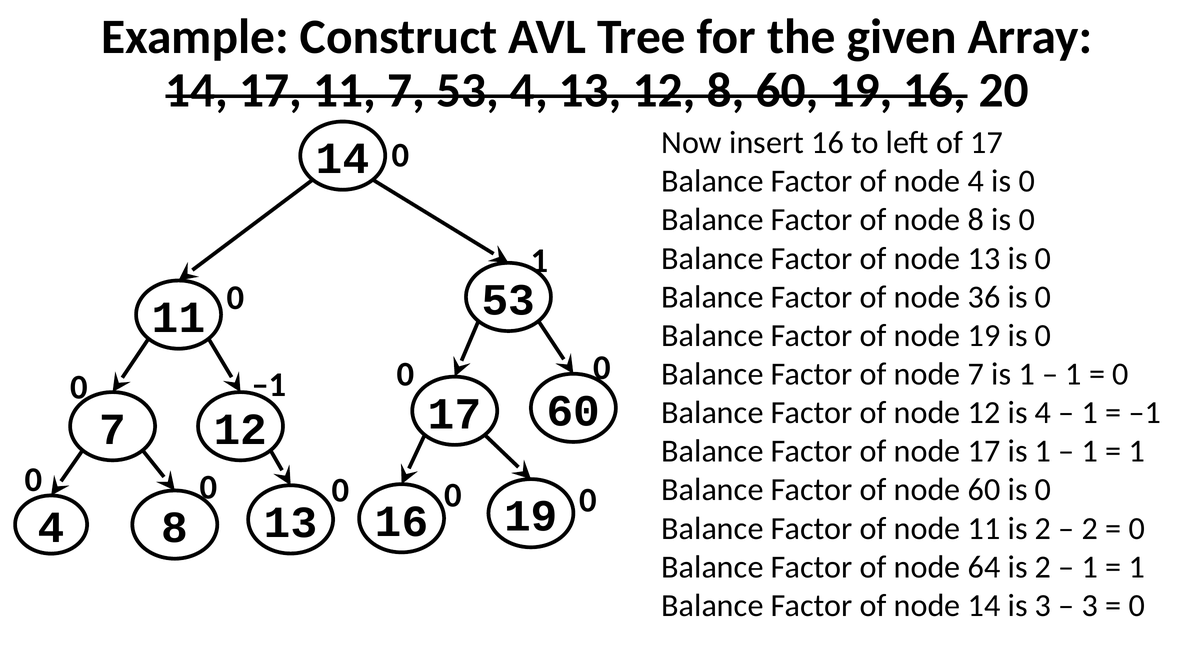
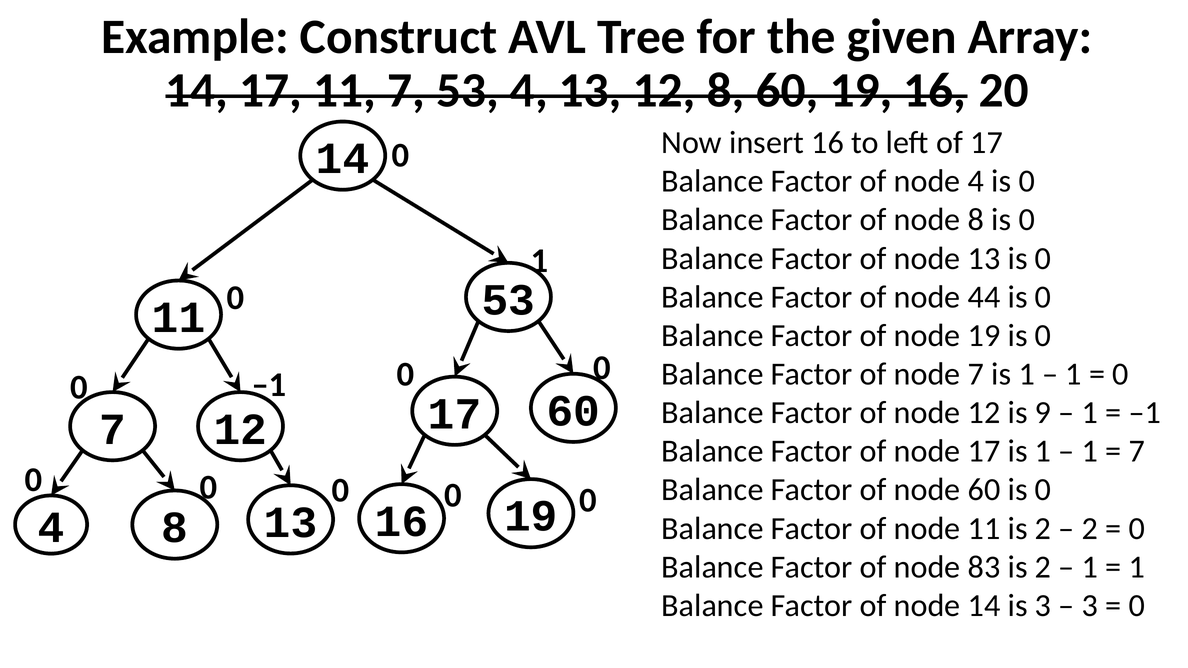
36: 36 -> 44 (984, 297)
is 4: 4 -> 9 (1043, 413)
1: 1 -> 7 (1137, 451)
64: 64 -> 83 (984, 567)
